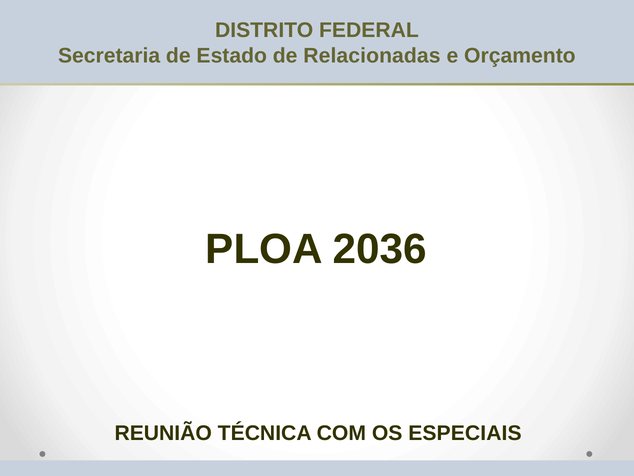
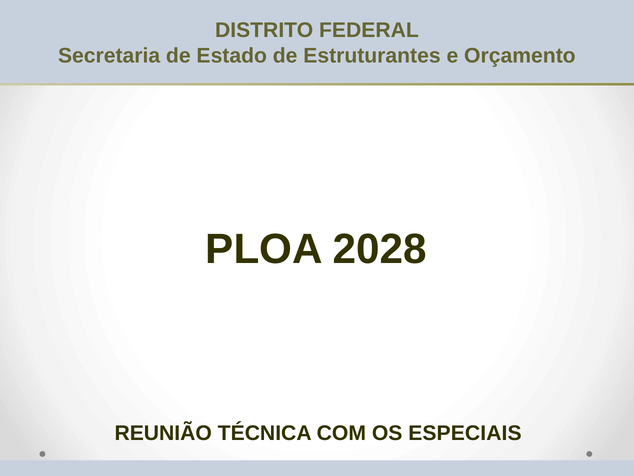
Relacionadas: Relacionadas -> Estruturantes (372, 56)
2036: 2036 -> 2028 (380, 249)
